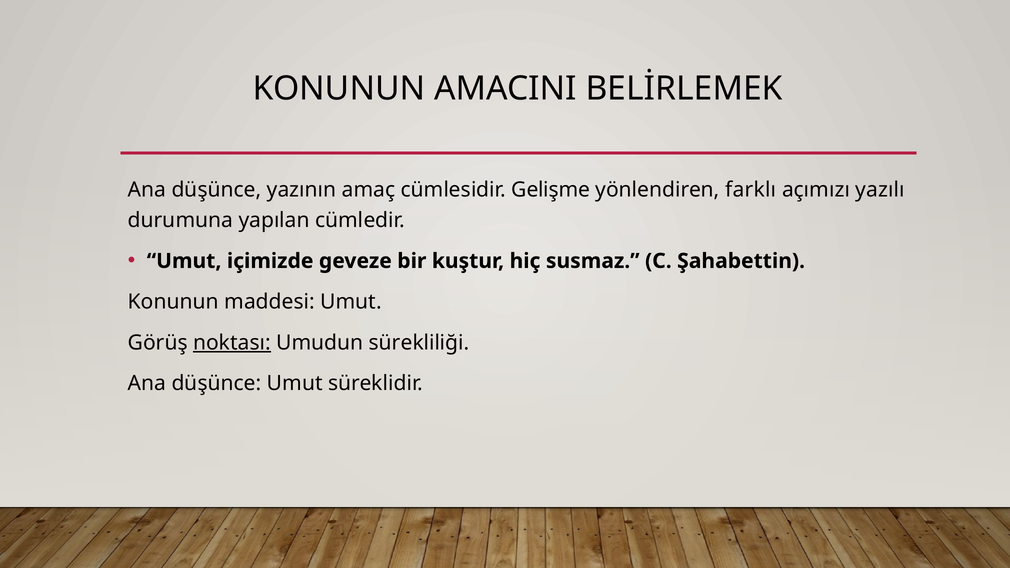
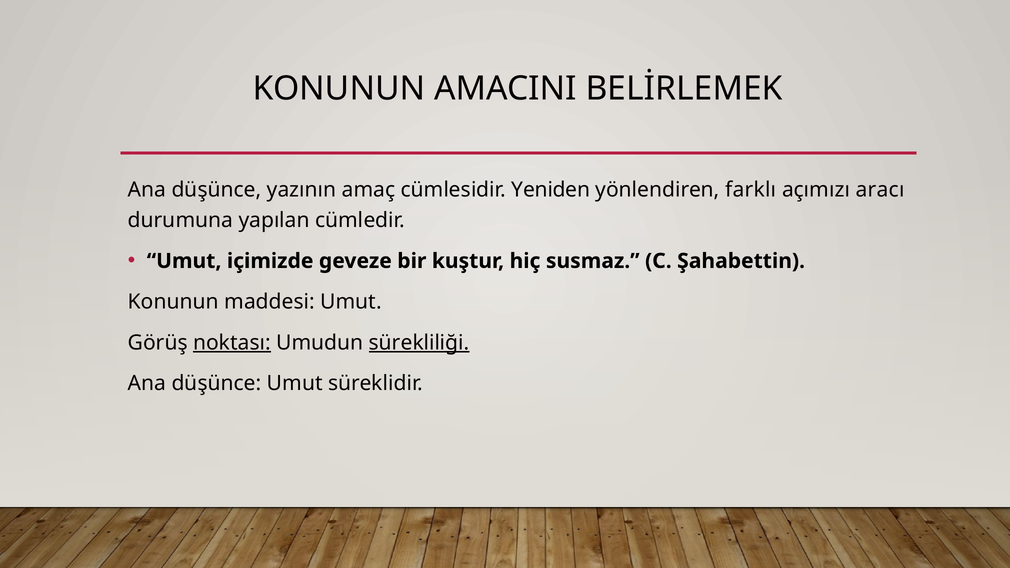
Gelişme: Gelişme -> Yeniden (551, 190)
yazılı: yazılı -> aracı (880, 190)
sürekliliği underline: none -> present (419, 343)
